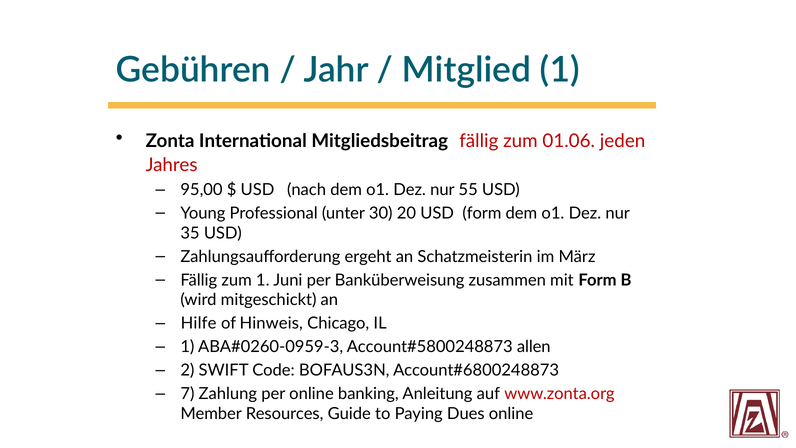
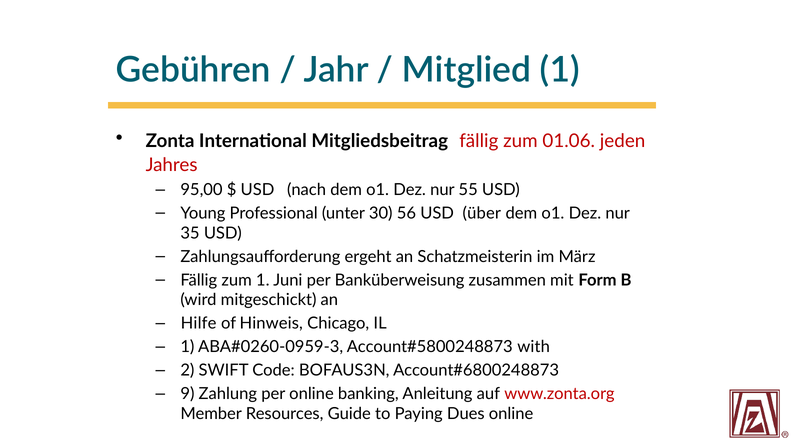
20: 20 -> 56 (406, 213)
USD form: form -> über (482, 213)
allen: allen -> with (534, 347)
7: 7 -> 9 (187, 394)
